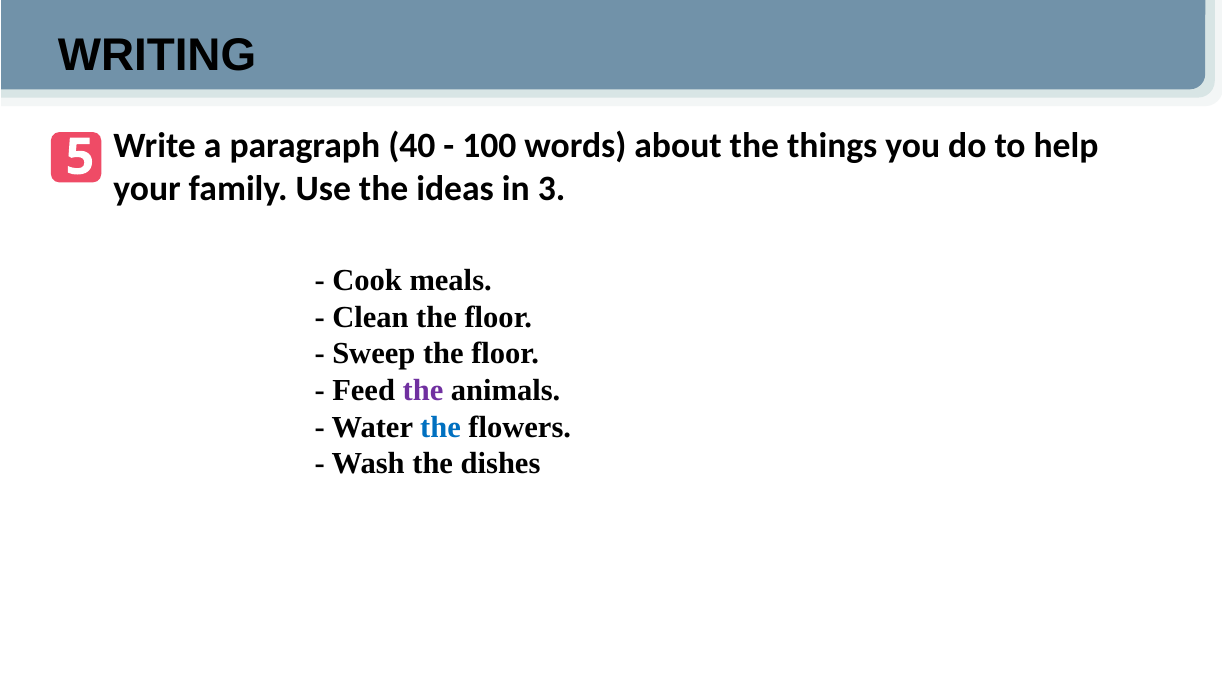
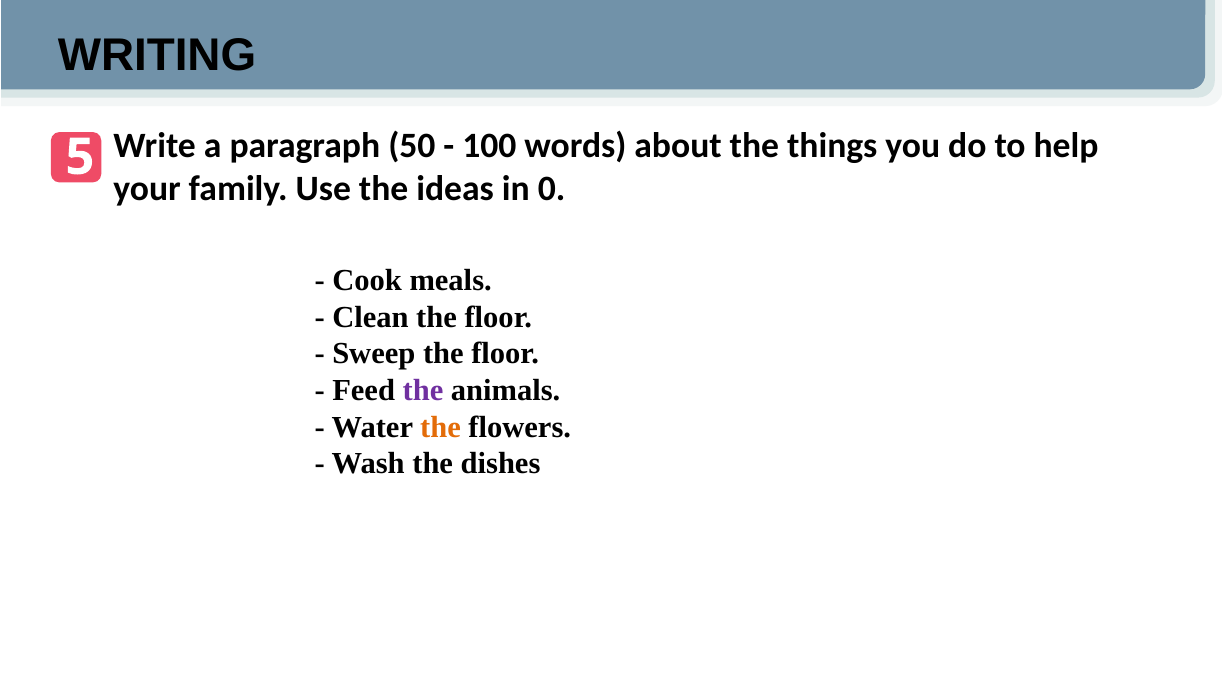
40: 40 -> 50 (412, 146)
3: 3 -> 0 (552, 189)
the colour: blue -> orange (441, 427)
